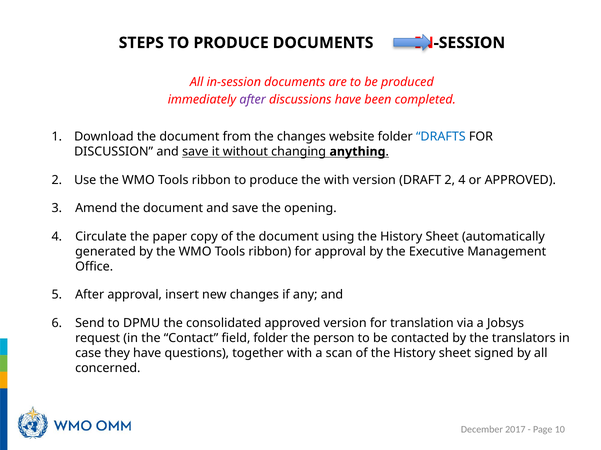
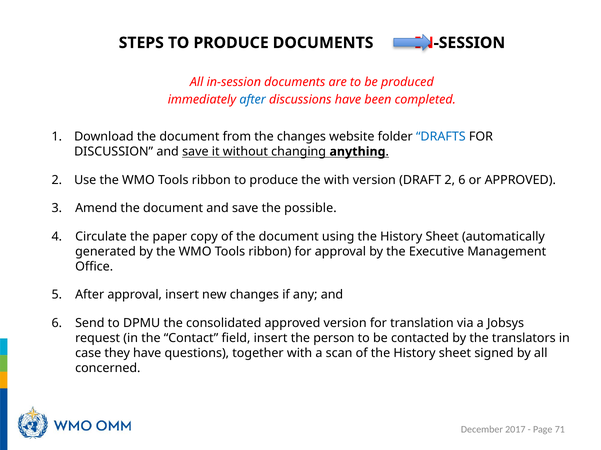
after colour: purple -> blue (253, 100)
2 4: 4 -> 6 (462, 180)
opening: opening -> possible (310, 209)
field folder: folder -> insert (271, 339)
10: 10 -> 71 (560, 430)
